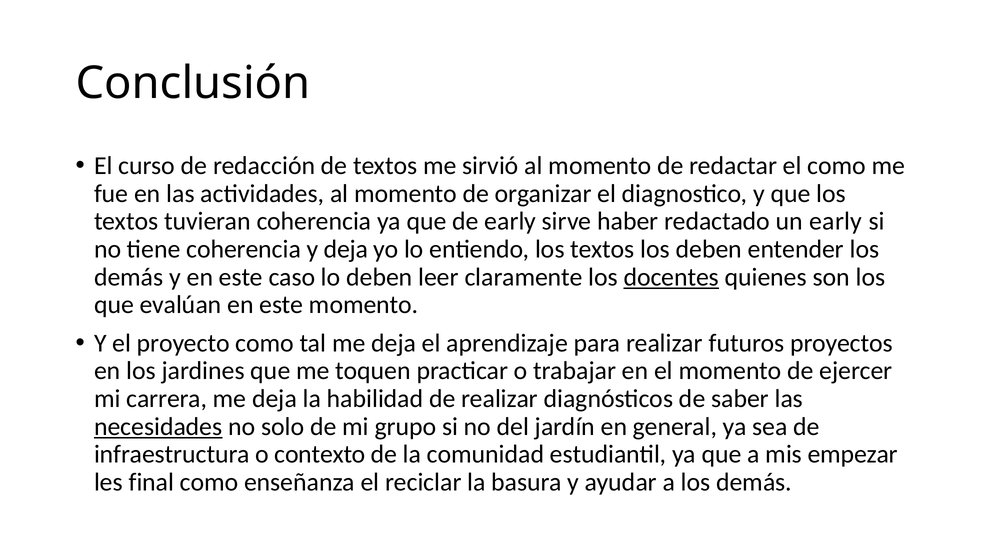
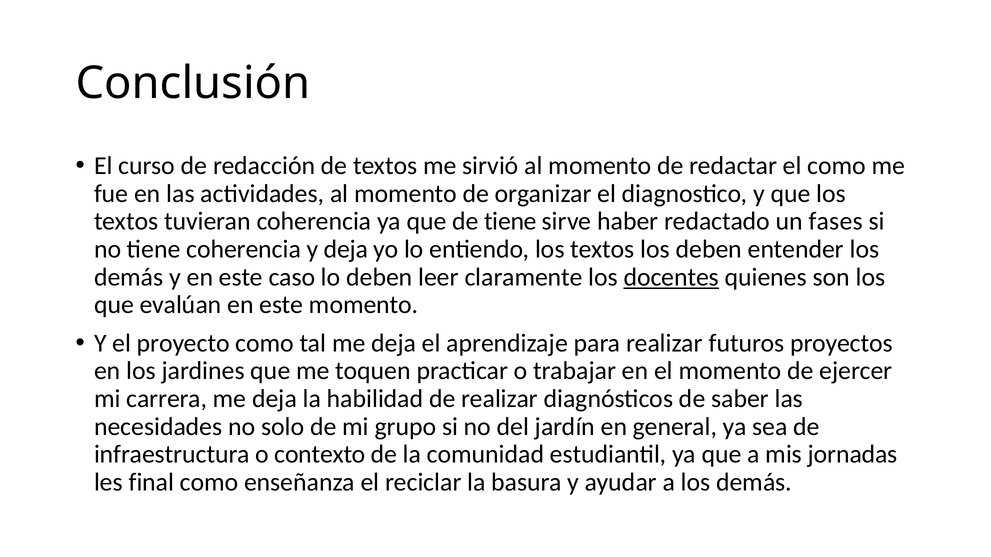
de early: early -> tiene (510, 222)
un early: early -> fases (836, 222)
necesidades underline: present -> none (158, 427)
empezar: empezar -> jornadas (853, 455)
